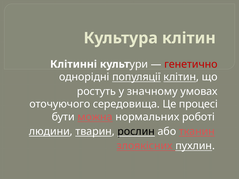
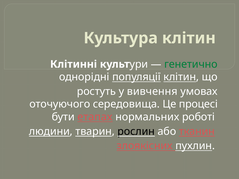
генетично colour: red -> green (191, 64)
значному: значному -> вивчення (152, 92)
можна: можна -> етапах (95, 117)
